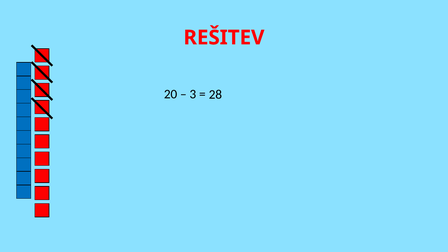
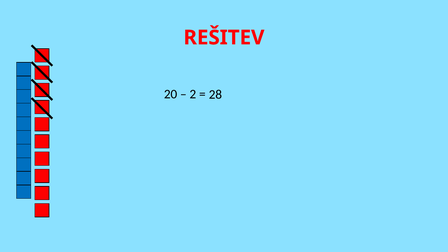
3: 3 -> 2 (193, 94)
